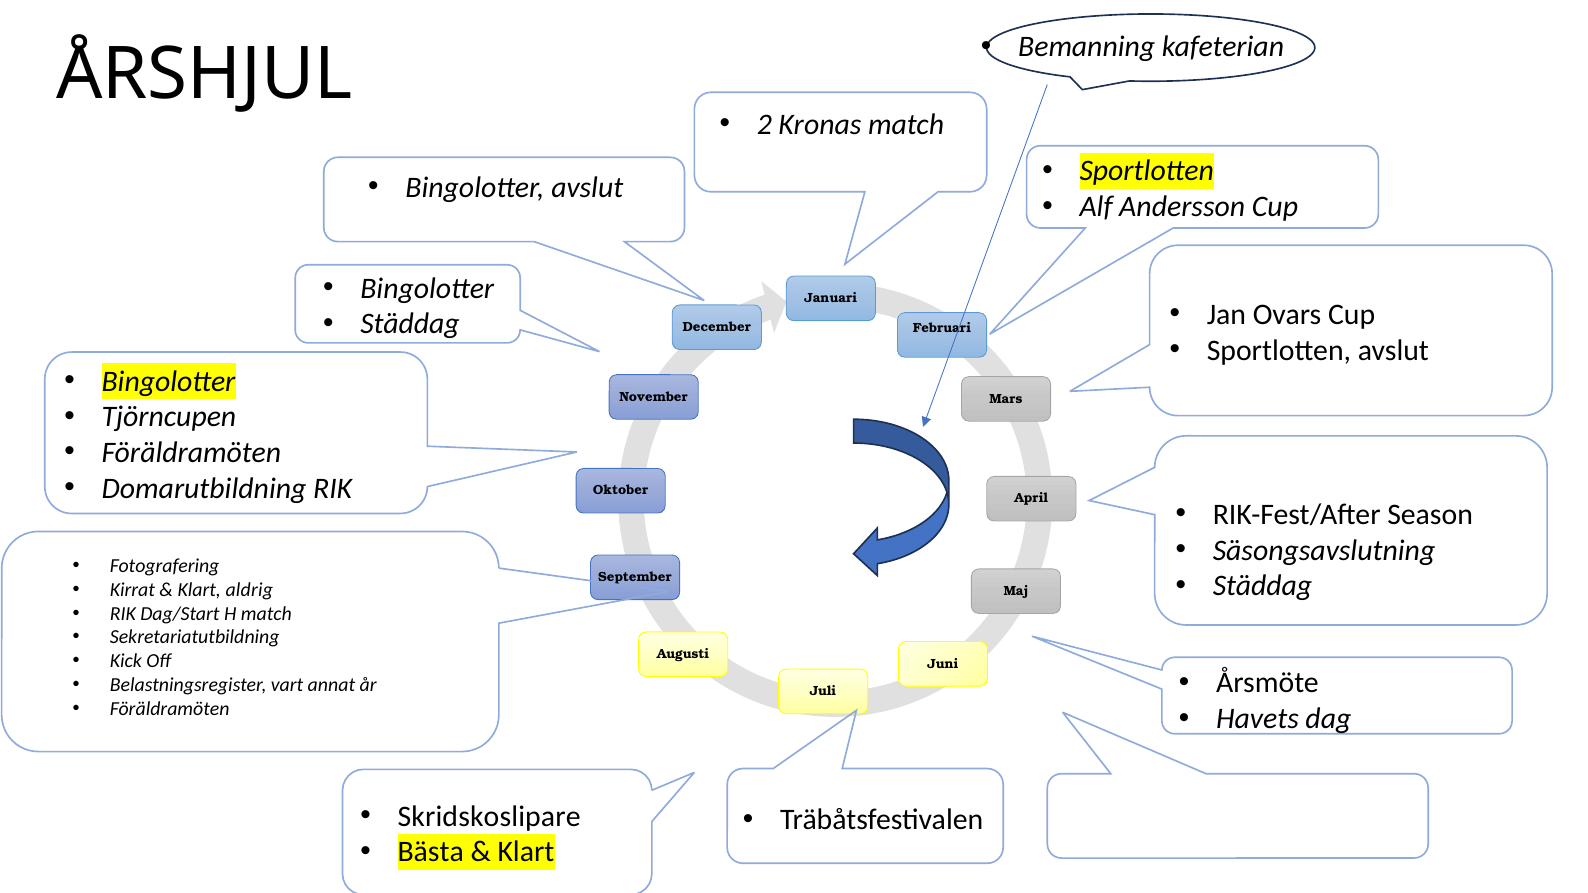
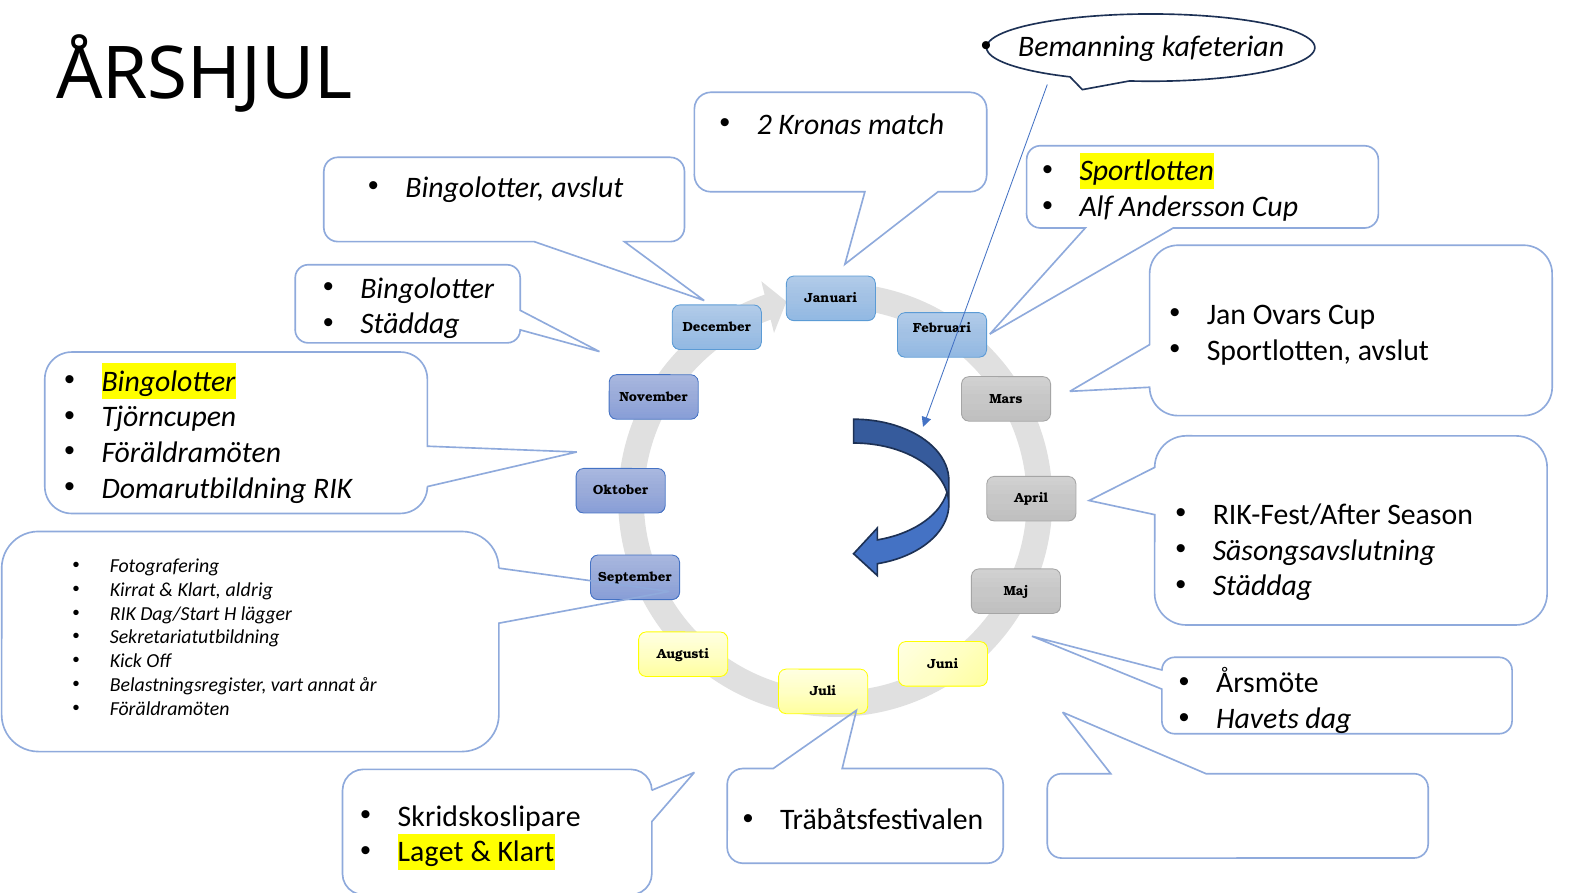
H match: match -> lägger (266, 614)
Bästa: Bästa -> Laget (431, 852)
